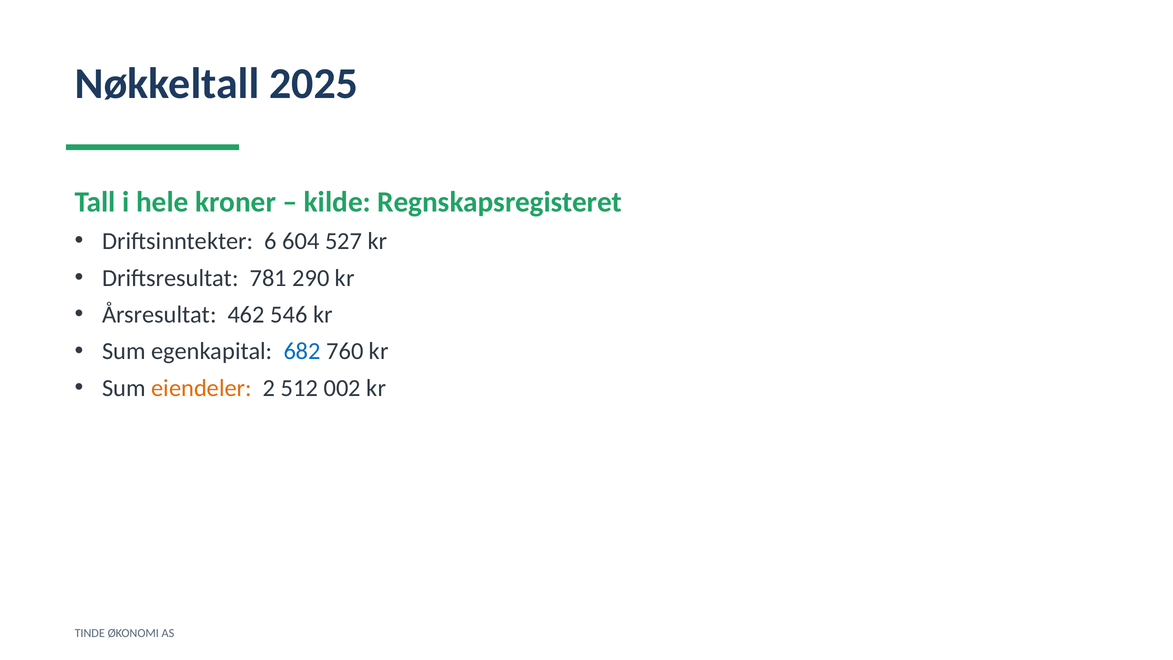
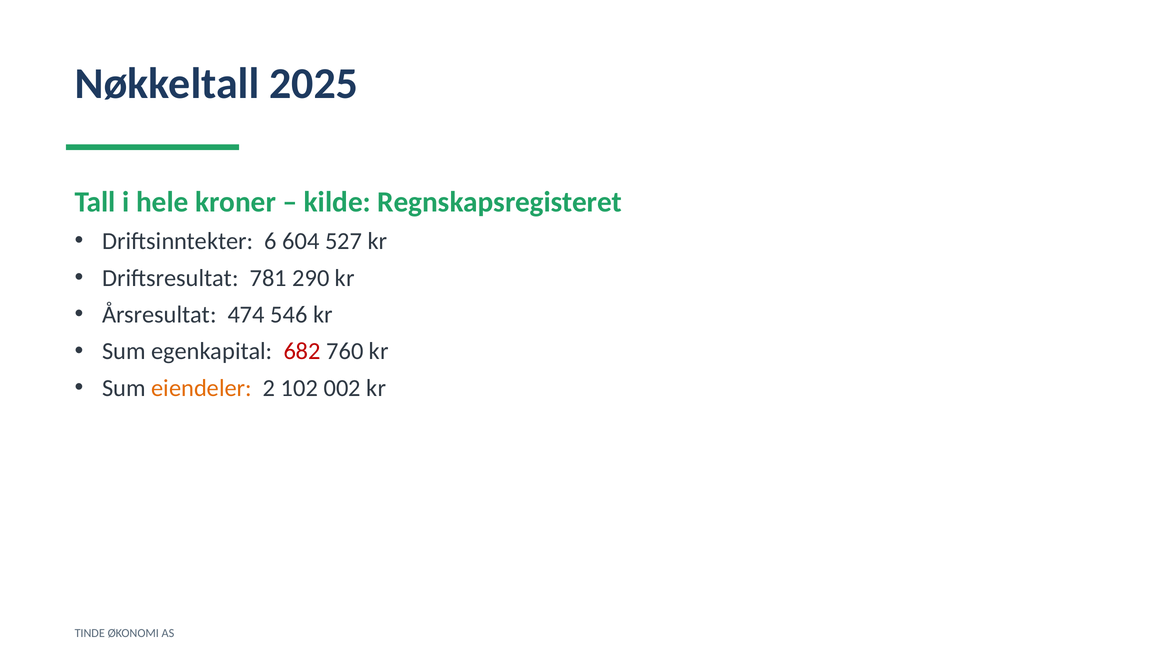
462: 462 -> 474 (246, 315)
682 colour: blue -> red (302, 351)
512: 512 -> 102 (299, 388)
